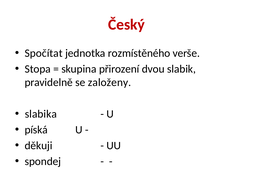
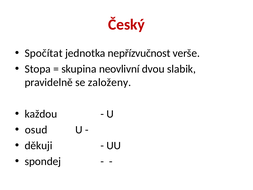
rozmístěného: rozmístěného -> nepřízvučnost (139, 53)
přirození: přirození -> neovlivní (119, 69)
slabika: slabika -> každou (41, 114)
píská: píská -> osud (36, 130)
